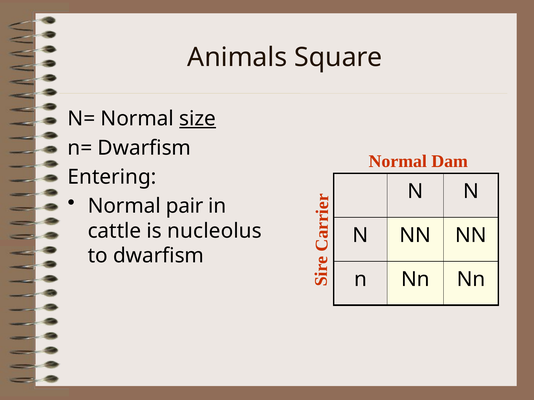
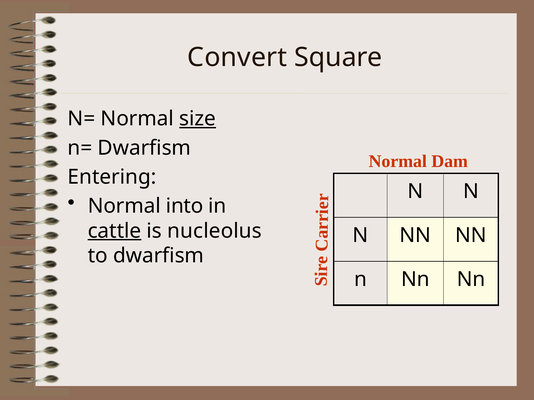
Animals: Animals -> Convert (237, 57)
pair: pair -> into (185, 206)
cattle underline: none -> present (114, 231)
